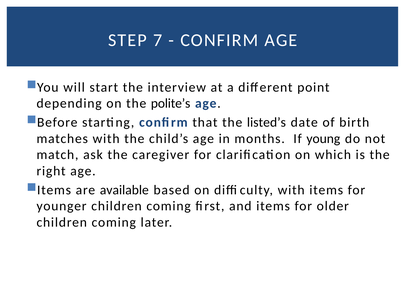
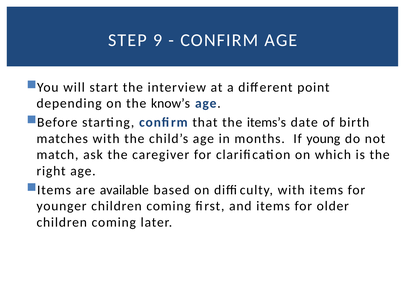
7: 7 -> 9 (158, 40)
polite’s: polite’s -> know’s (170, 104)
listed’s: listed’s -> items’s (266, 123)
